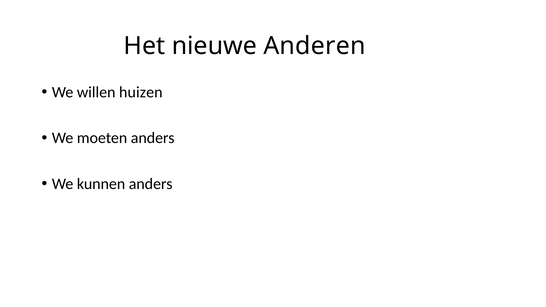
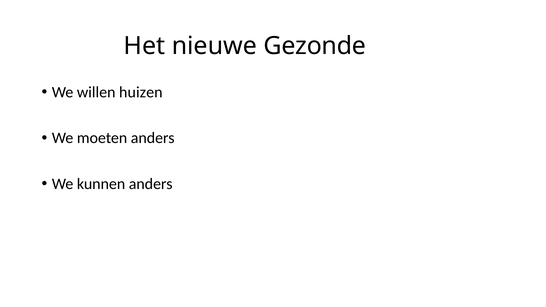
Anderen: Anderen -> Gezonde (315, 46)
